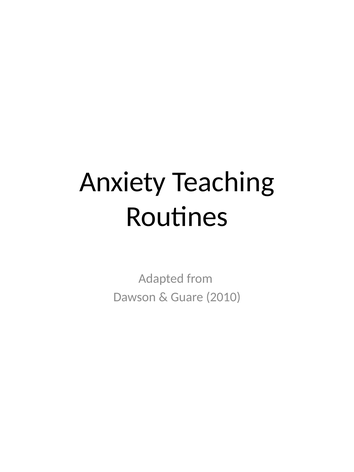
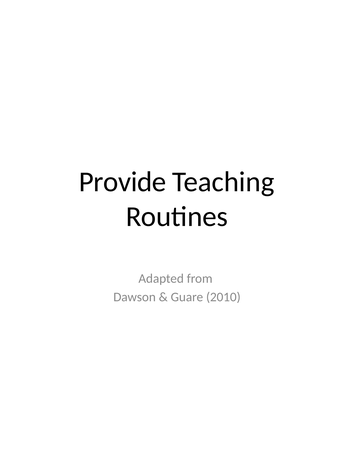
Anxiety: Anxiety -> Provide (123, 182)
